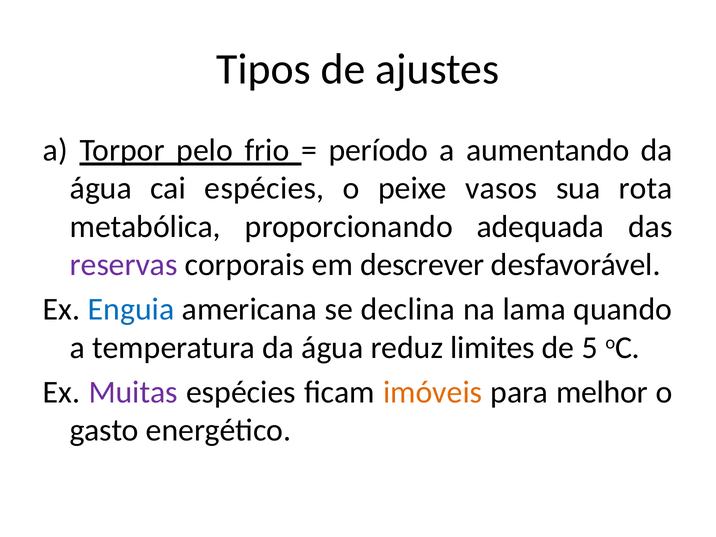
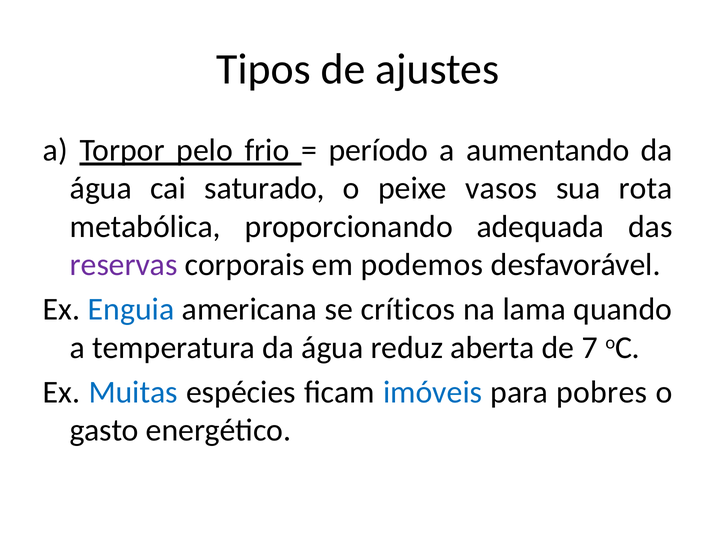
cai espécies: espécies -> saturado (265, 188)
descrever: descrever -> podemos (422, 265)
declina: declina -> críticos (408, 309)
limites: limites -> aberta (493, 348)
5: 5 -> 7 (590, 348)
Muitas colour: purple -> blue (133, 392)
imóveis colour: orange -> blue (433, 392)
melhor: melhor -> pobres (602, 392)
